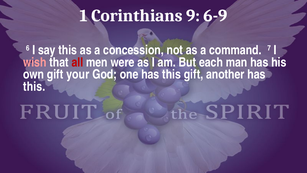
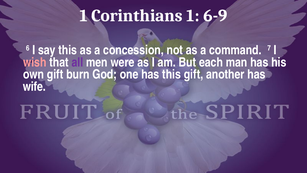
Corinthians 9: 9 -> 1 (193, 16)
all colour: red -> purple (77, 62)
your: your -> burn (78, 74)
this: this -> wife (34, 87)
